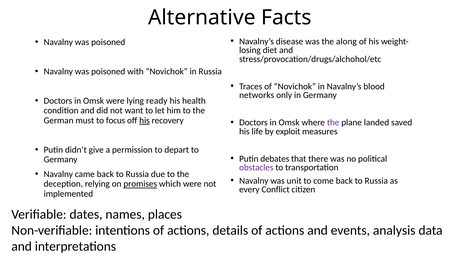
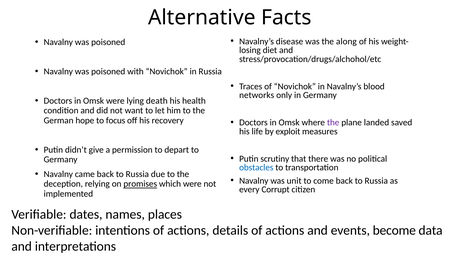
ready: ready -> death (157, 101)
must: must -> hope (85, 120)
his underline: present -> none (145, 120)
debates: debates -> scrutiny (275, 159)
obstacles colour: purple -> blue (256, 167)
Conflict: Conflict -> Corrupt (276, 189)
analysis: analysis -> become (394, 230)
